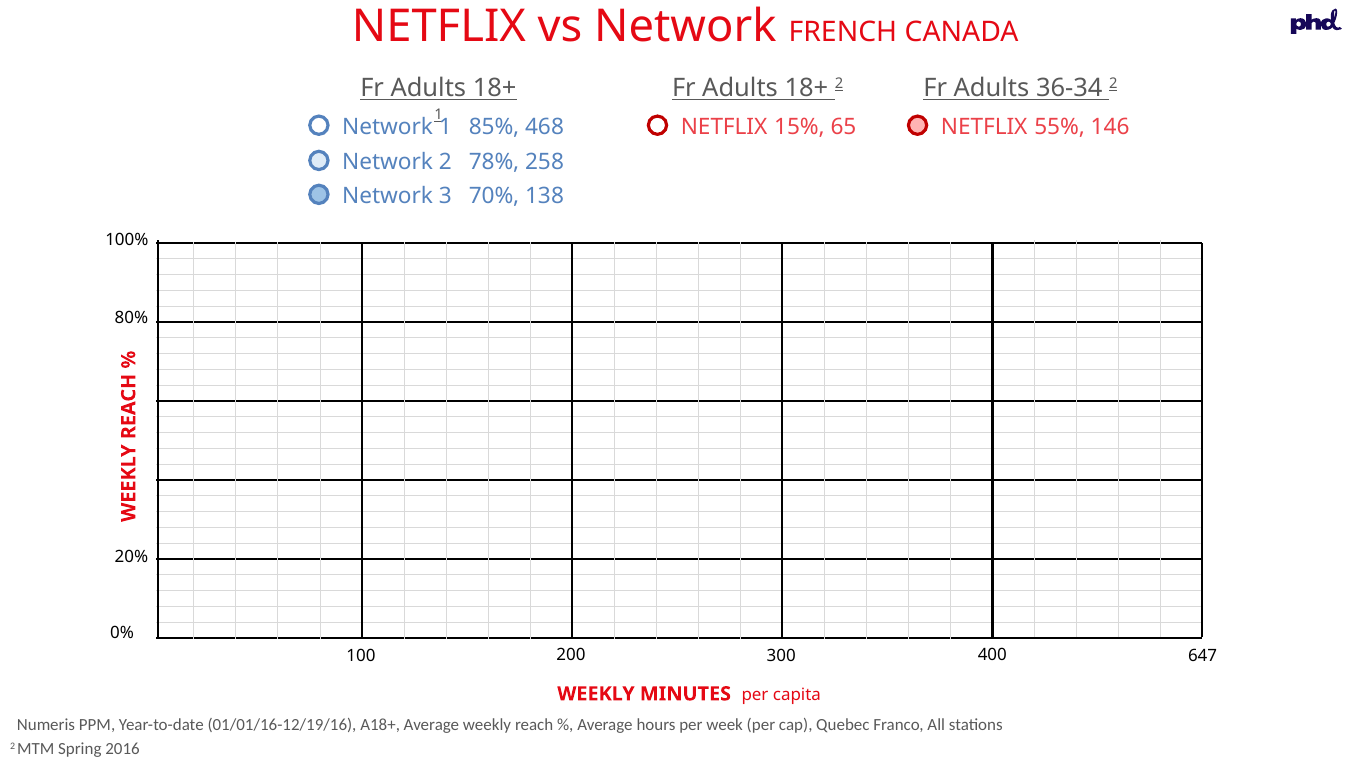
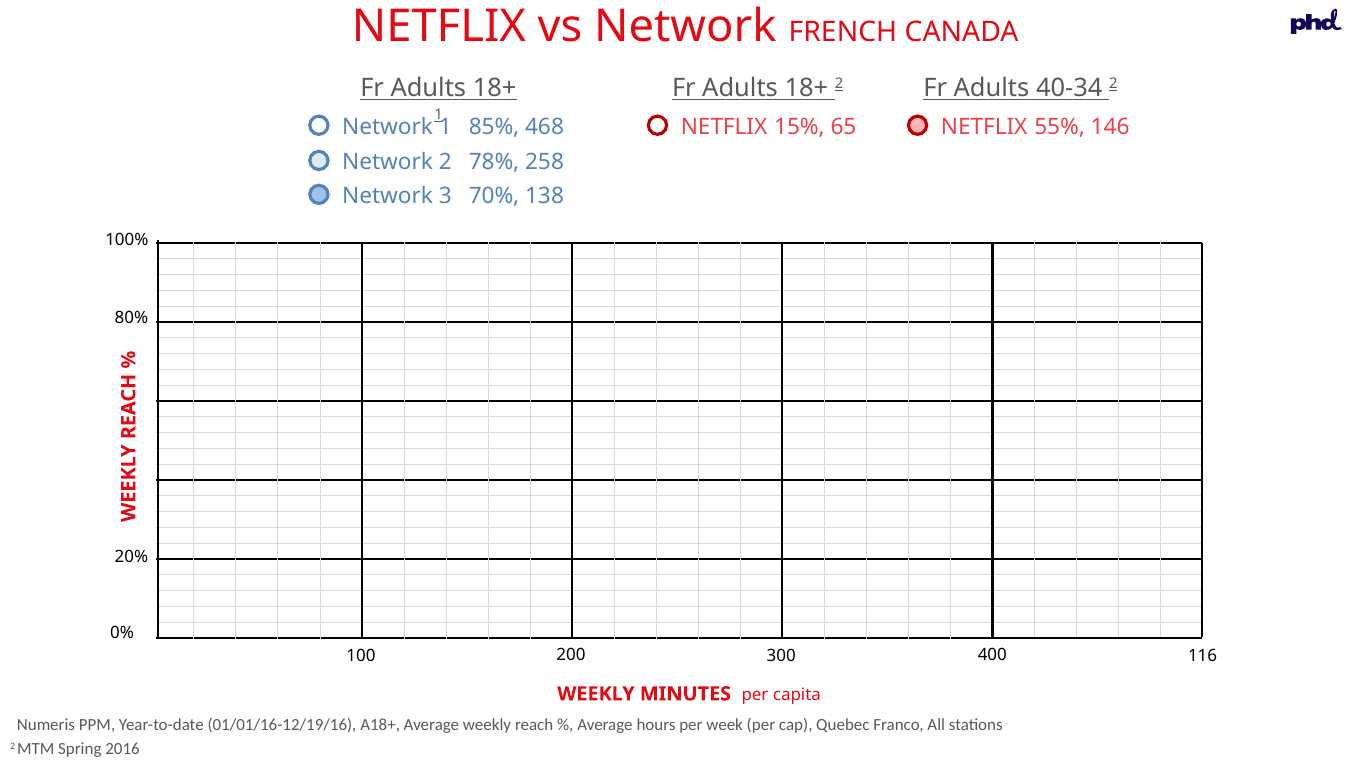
36-34: 36-34 -> 40-34 (1069, 88)
647: 647 -> 116 (1203, 656)
